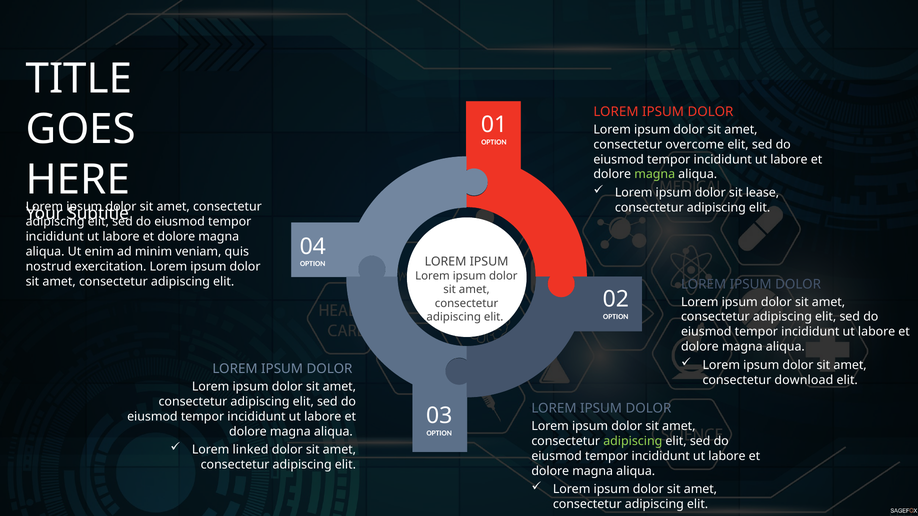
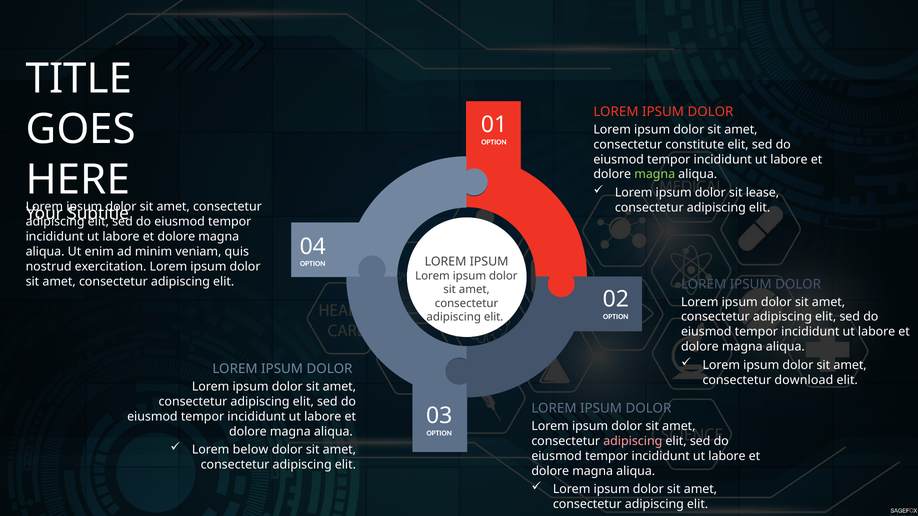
overcome: overcome -> constitute (695, 145)
adipiscing colour: light green -> pink (633, 441)
linked: linked -> below (251, 450)
